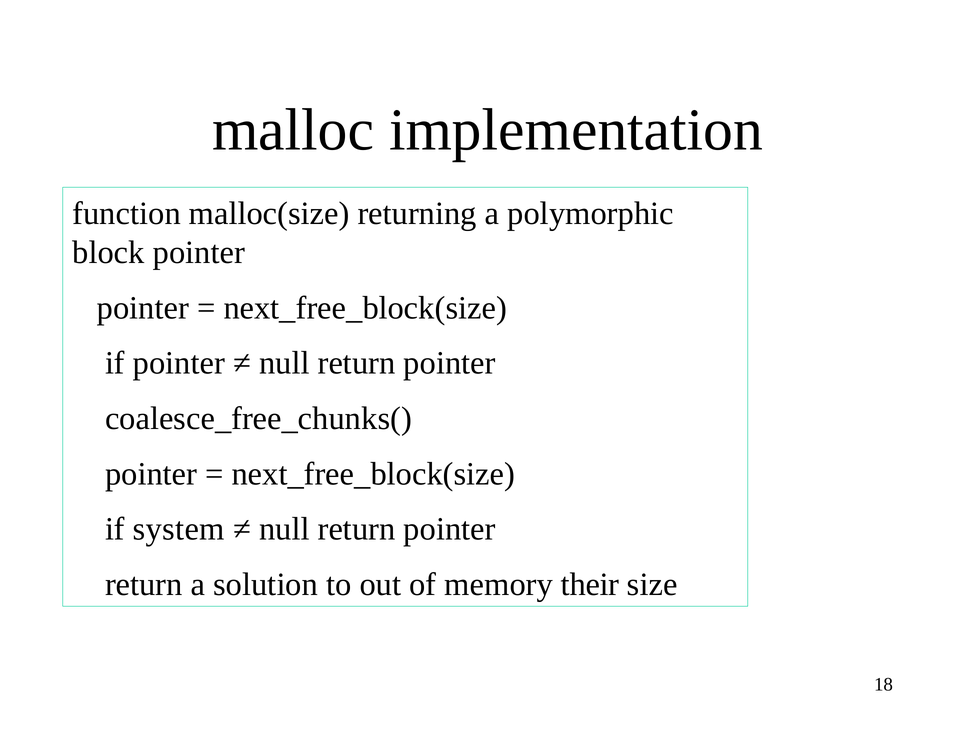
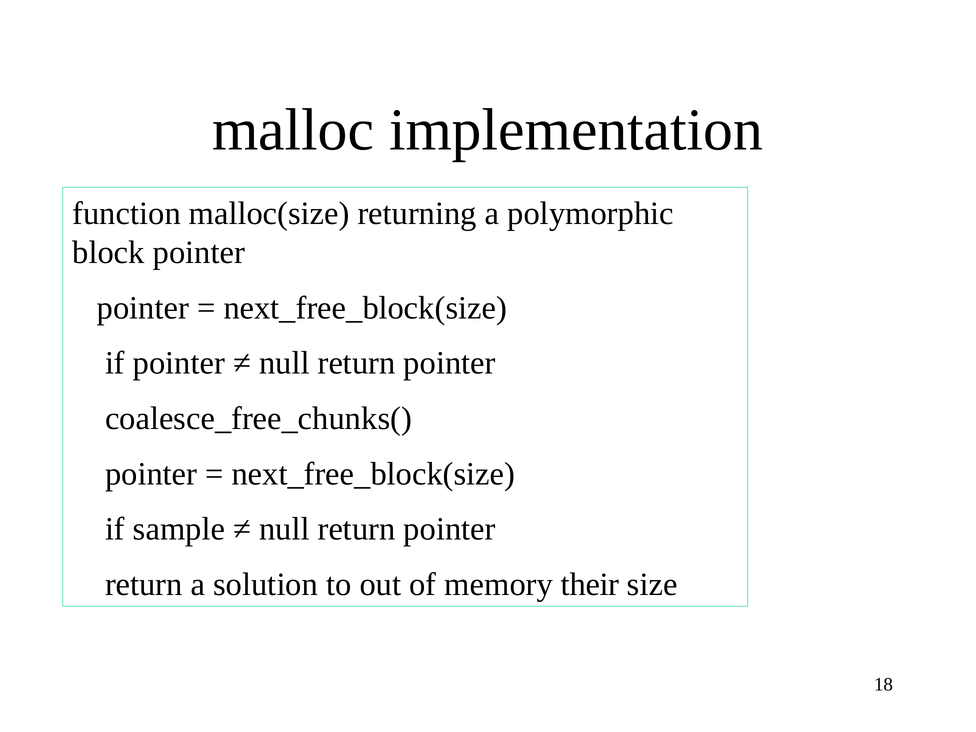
system: system -> sample (179, 529)
